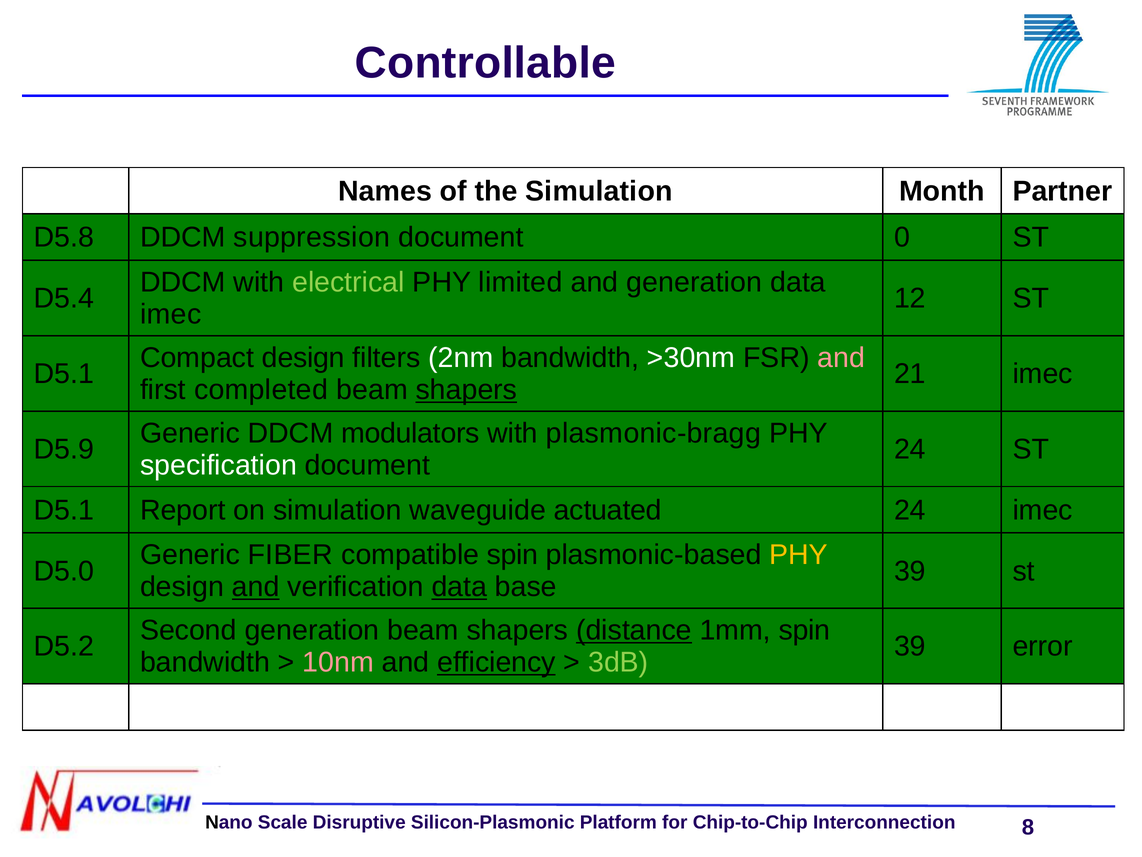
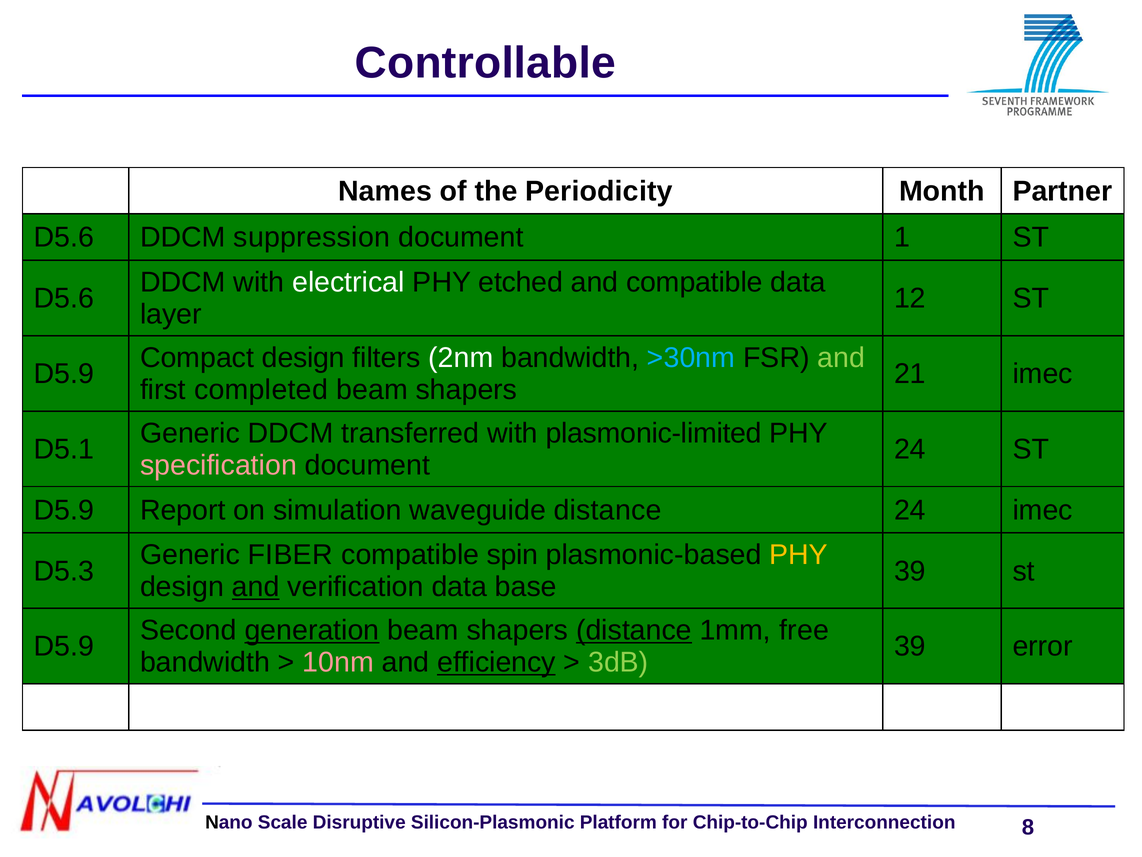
the Simulation: Simulation -> Periodicity (599, 191)
D5.8: D5.8 -> D5.6 (64, 237)
0: 0 -> 1 (902, 237)
electrical colour: light green -> white (348, 282)
limited: limited -> etched (521, 282)
and generation: generation -> compatible (694, 282)
D5.4: D5.4 -> D5.6 (64, 298)
imec: imec -> layer (171, 314)
>30nm colour: white -> light blue (691, 358)
and colour: pink -> light green (841, 358)
D5.1: D5.1 -> D5.9 (64, 374)
shapers underline: present -> none (466, 390)
modulators: modulators -> transferred (410, 433)
plasmonic-bragg: plasmonic-bragg -> plasmonic-limited (654, 433)
D5.9: D5.9 -> D5.1 (64, 449)
specification colour: white -> pink (218, 465)
D5.1: D5.1 -> D5.9 (64, 510)
waveguide actuated: actuated -> distance (608, 510)
D5.0: D5.0 -> D5.3 (64, 571)
data underline: present -> none (459, 587)
generation underline: none -> present (312, 630)
1mm spin: spin -> free (804, 630)
D5.2: D5.2 -> D5.9 (64, 646)
